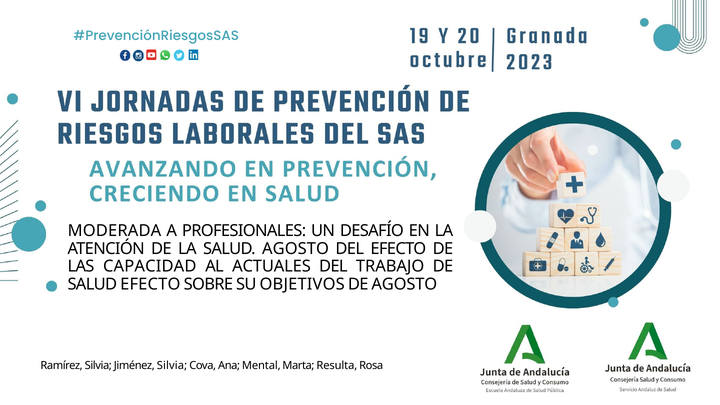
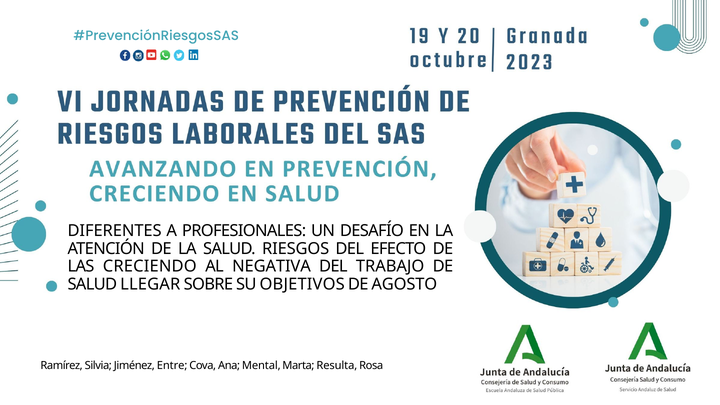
MODERADA: MODERADA -> DIFERENTES (115, 231)
SALUD AGOSTO: AGOSTO -> RIESGOS (296, 249)
LAS CAPACIDAD: CAPACIDAD -> CRECIENDO (150, 266)
ACTUALES: ACTUALES -> NEGATIVA (271, 266)
SALUD EFECTO: EFECTO -> LLEGAR (150, 284)
Jiménez Silvia: Silvia -> Entre (172, 366)
